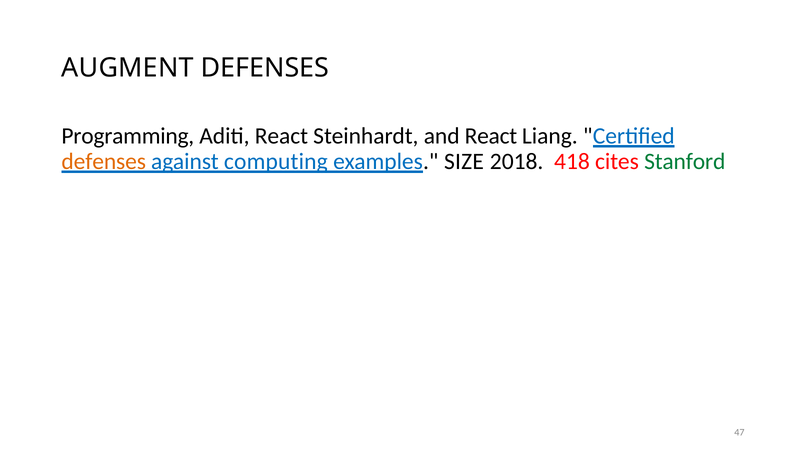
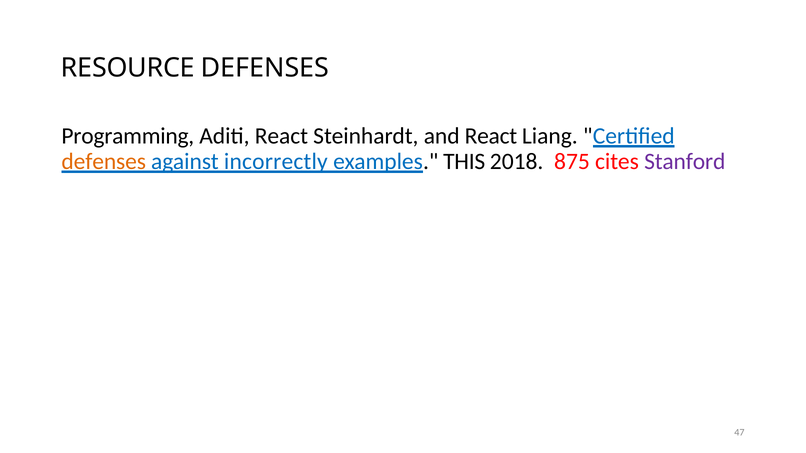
AUGMENT: AUGMENT -> RESOURCE (128, 68)
computing: computing -> incorrectly (276, 162)
SIZE: SIZE -> THIS (464, 162)
418: 418 -> 875 (572, 162)
Stanford colour: green -> purple (685, 162)
